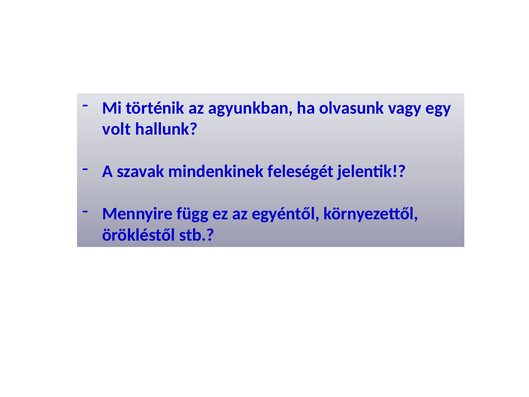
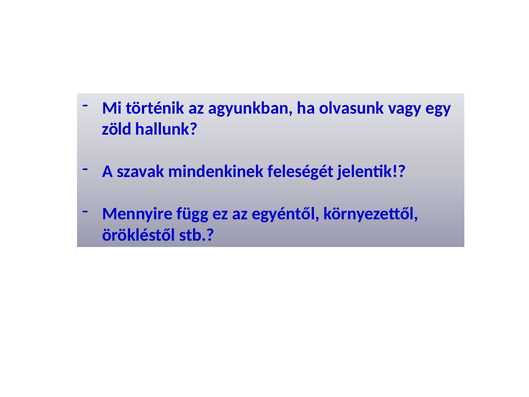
volt: volt -> zöld (117, 129)
